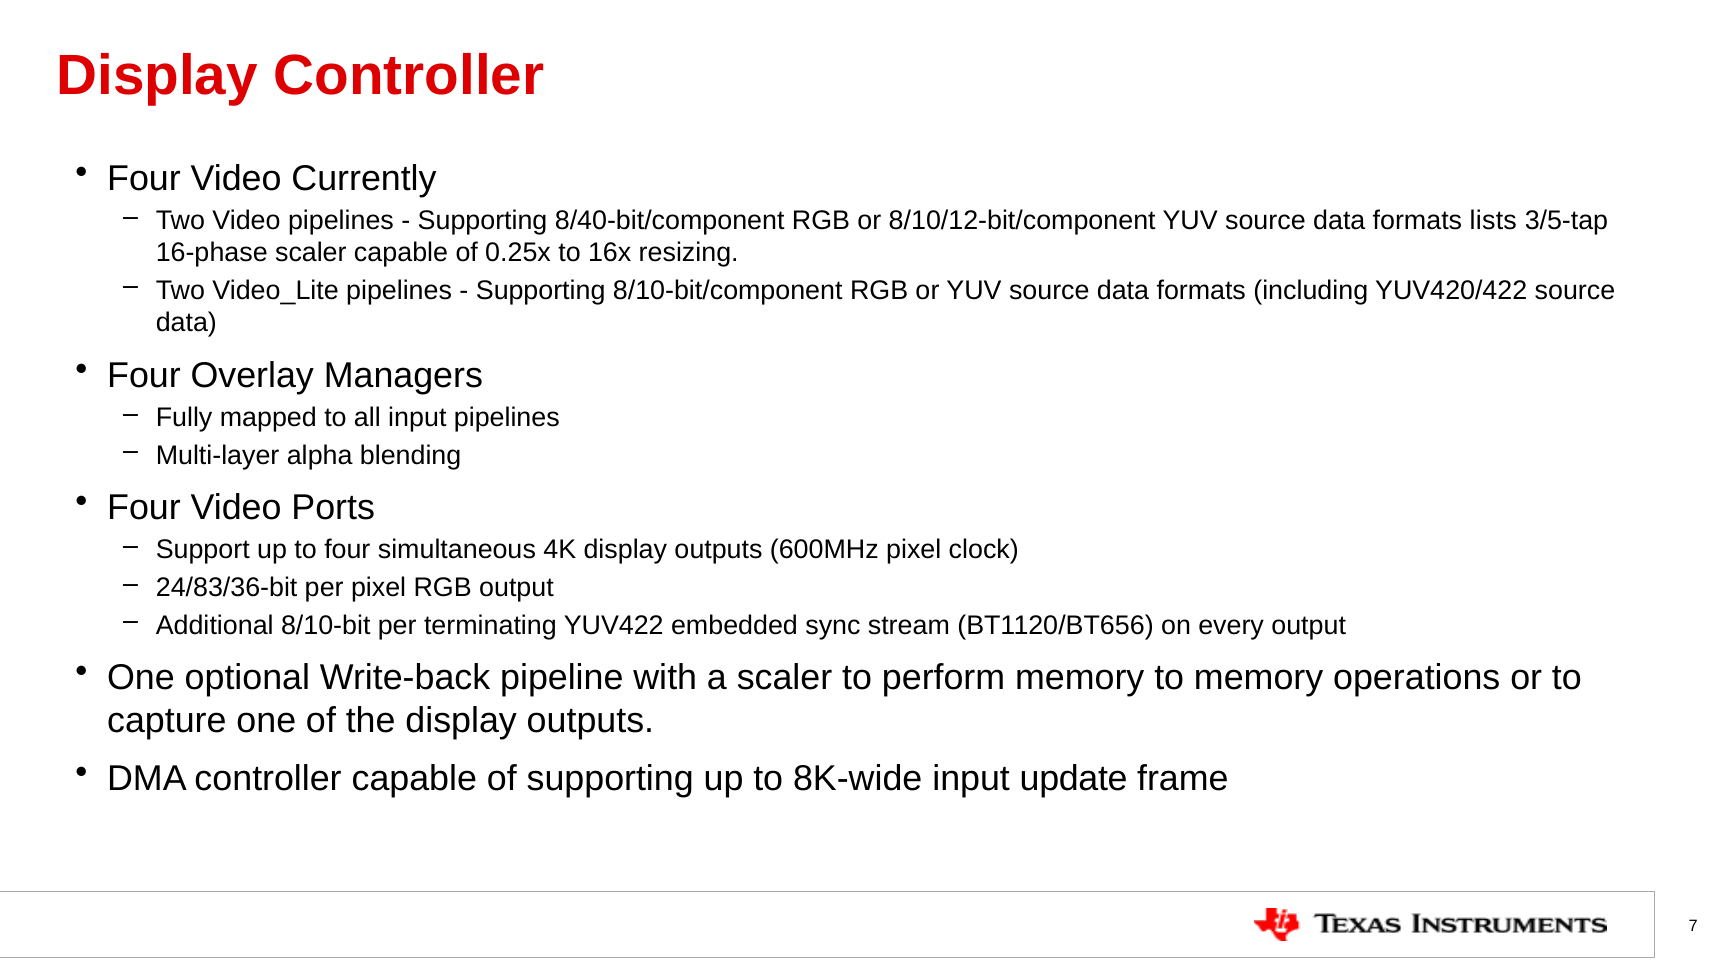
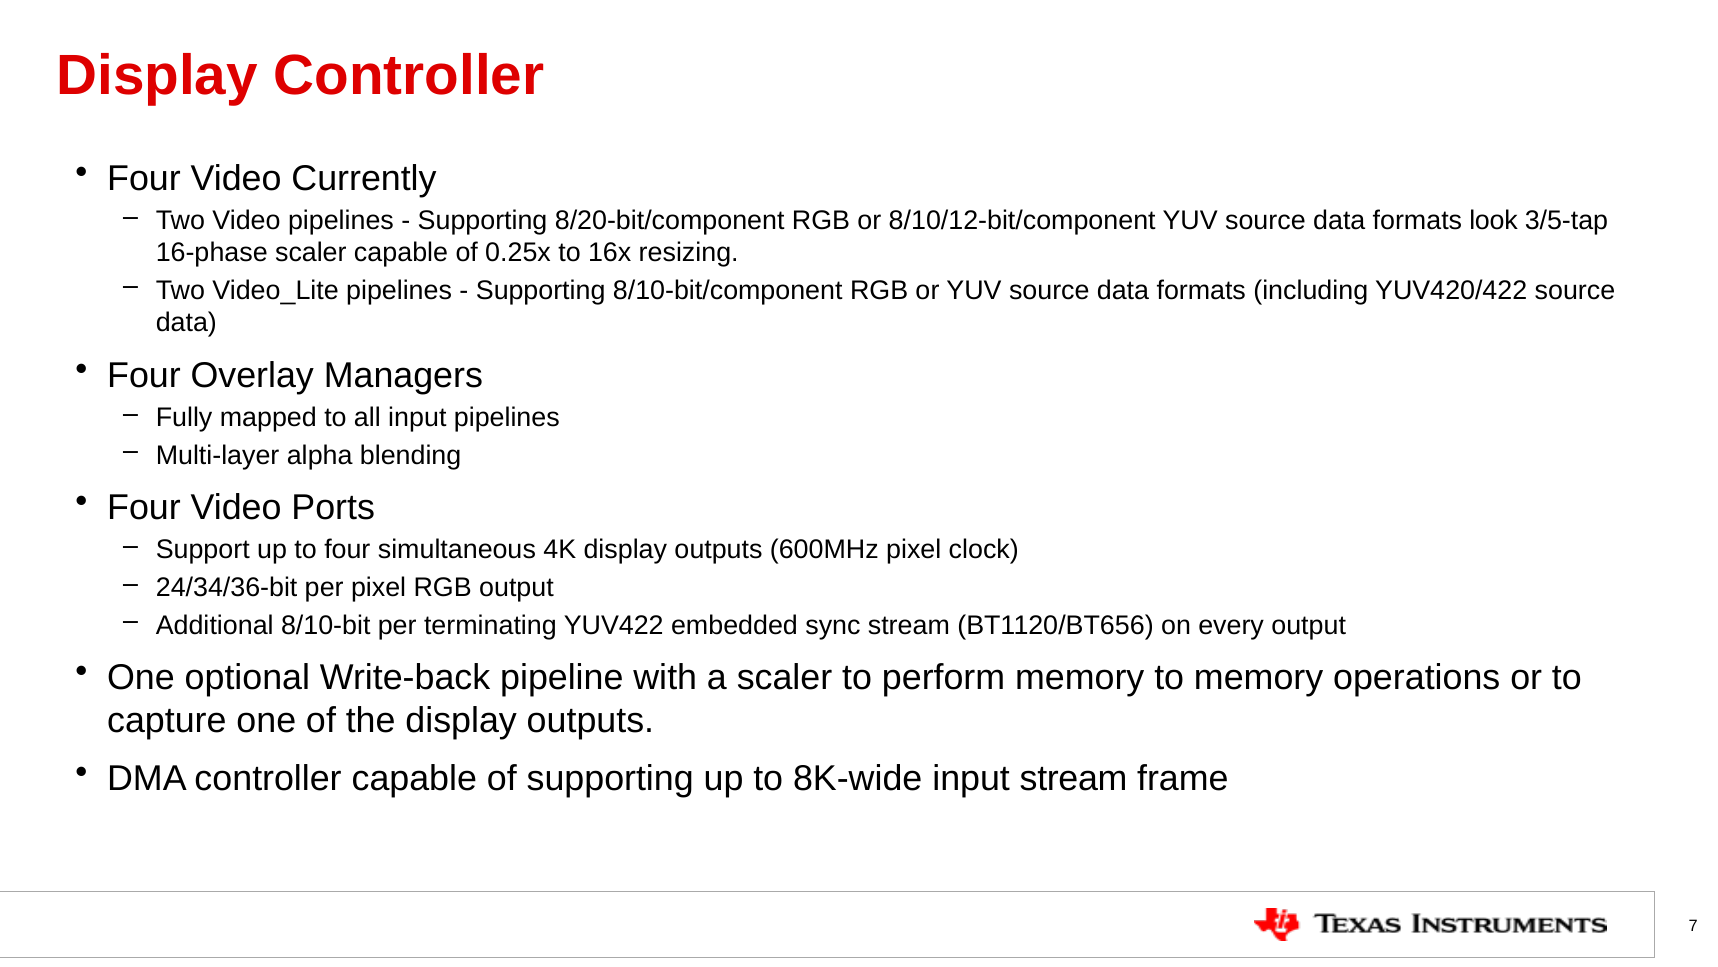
8/40-bit/component: 8/40-bit/component -> 8/20-bit/component (670, 220)
lists: lists -> look (1494, 220)
24/83/36-bit: 24/83/36-bit -> 24/34/36-bit (227, 587)
input update: update -> stream (1074, 778)
